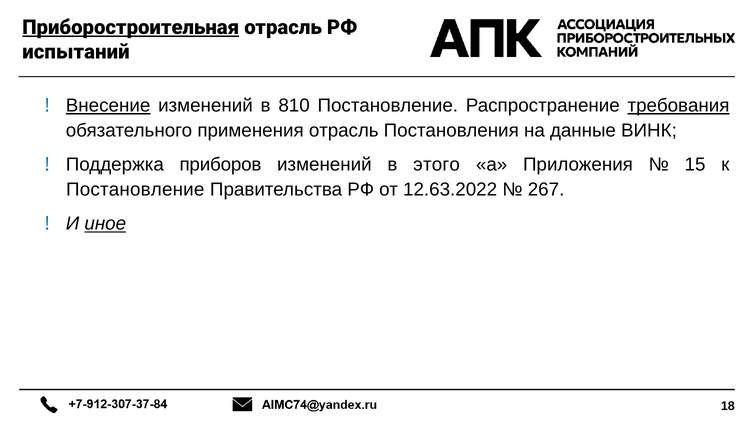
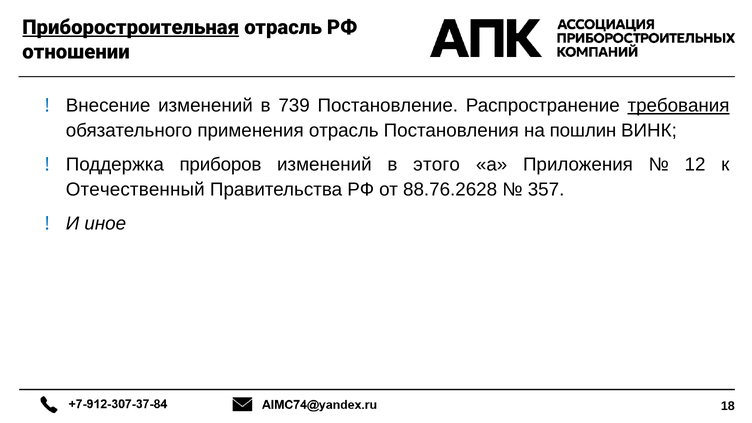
испытаний: испытаний -> отношении (76, 52)
Внесение underline: present -> none (108, 106)
810: 810 -> 739 (294, 106)
данные: данные -> пошлин (583, 131)
15: 15 -> 12 (695, 165)
Постановление: Постановление -> Отечественный (135, 190)
12.63.2022: 12.63.2022 -> 88.76.2628 (450, 190)
267: 267 -> 357 (546, 190)
иное underline: present -> none (105, 224)
